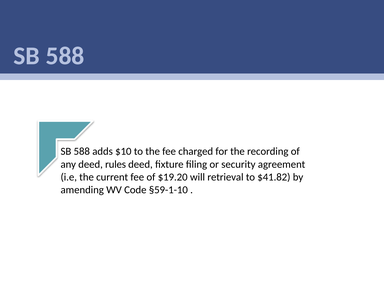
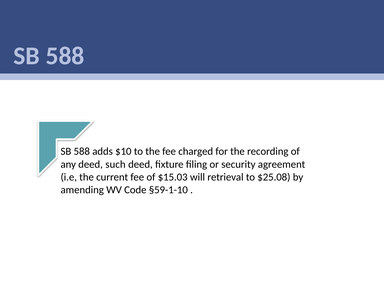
rules: rules -> such (115, 164)
$19.20: $19.20 -> $15.03 (173, 177)
$41.82: $41.82 -> $25.08 (274, 177)
